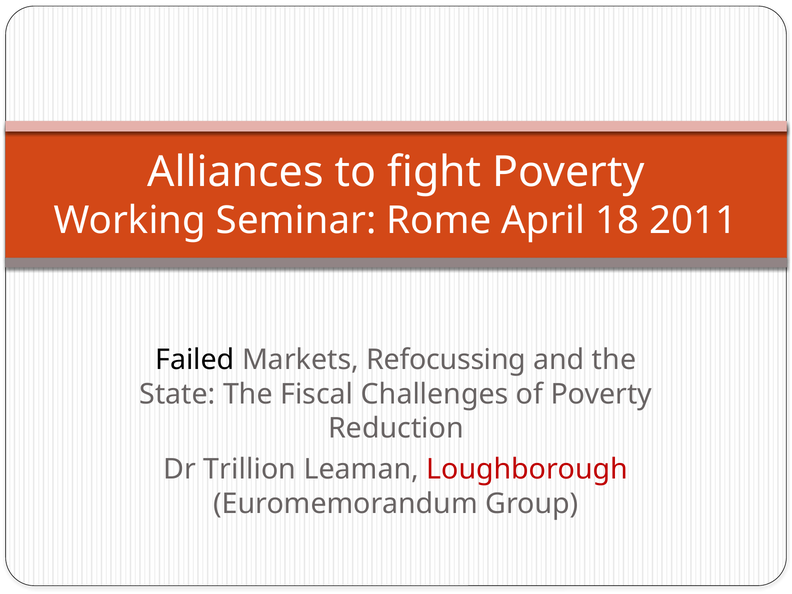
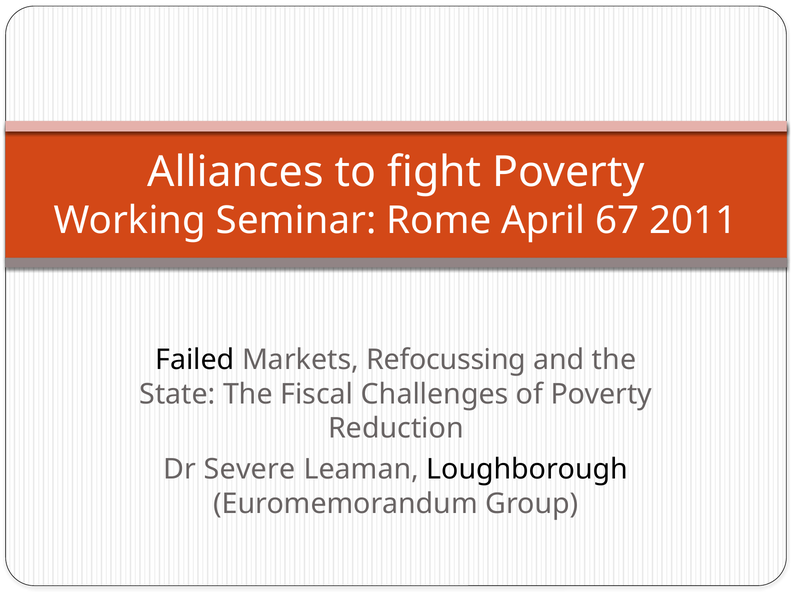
18: 18 -> 67 (617, 220)
Trillion: Trillion -> Severe (250, 469)
Loughborough colour: red -> black (527, 469)
